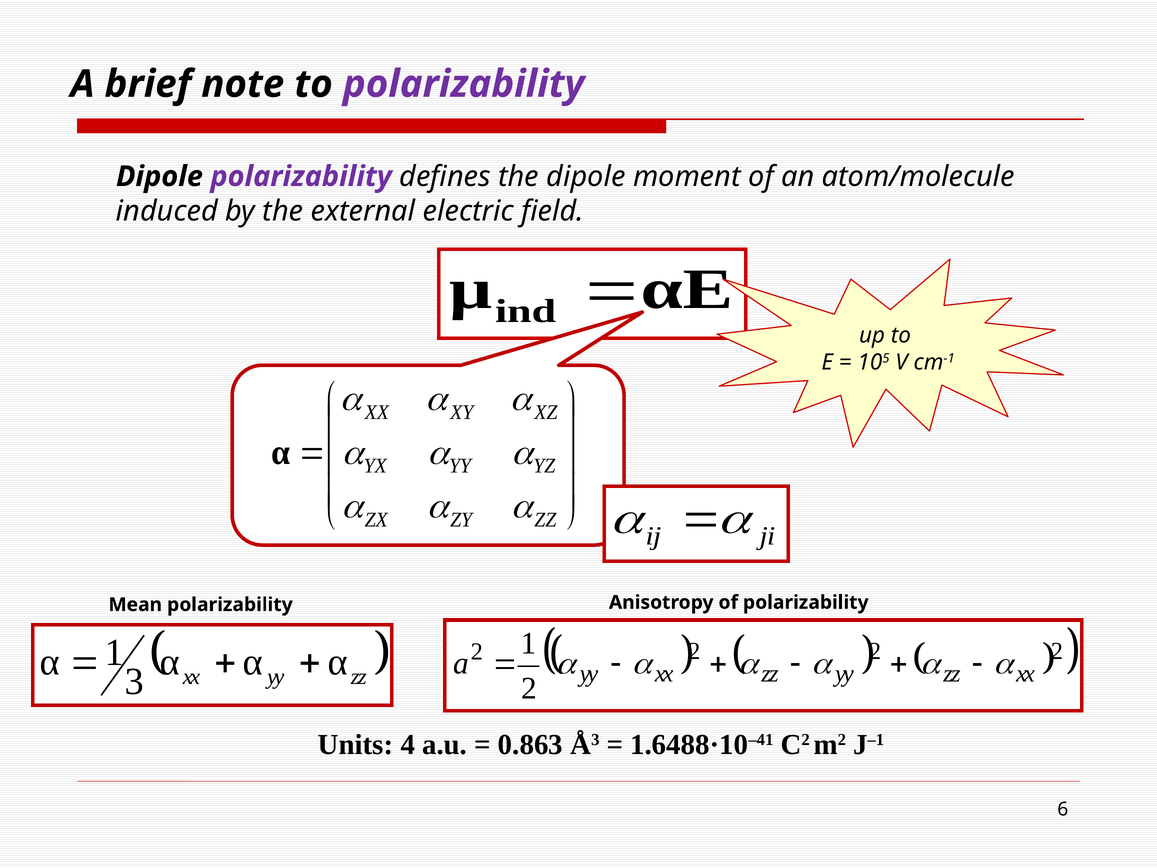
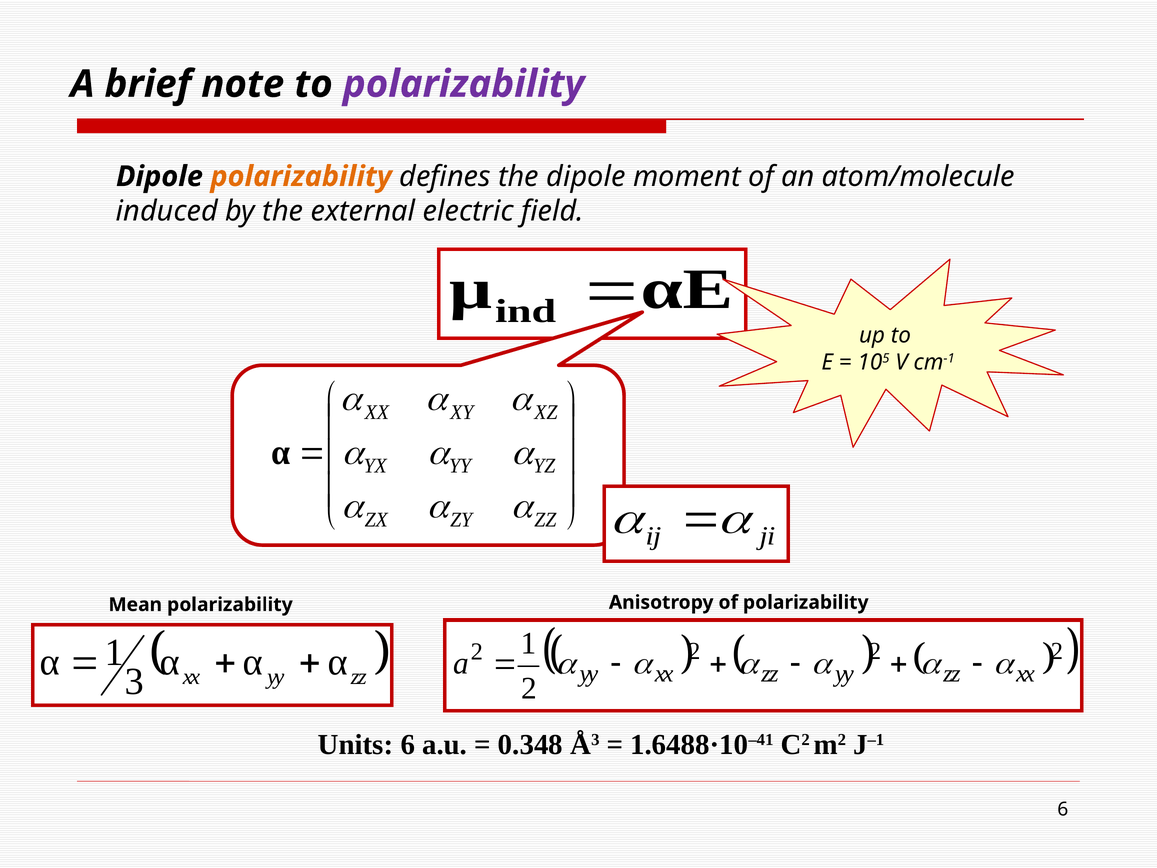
polarizability colour: purple -> orange (301, 176)
Units 4: 4 -> 6 (408, 744)
0.863: 0.863 -> 0.348 (530, 744)
